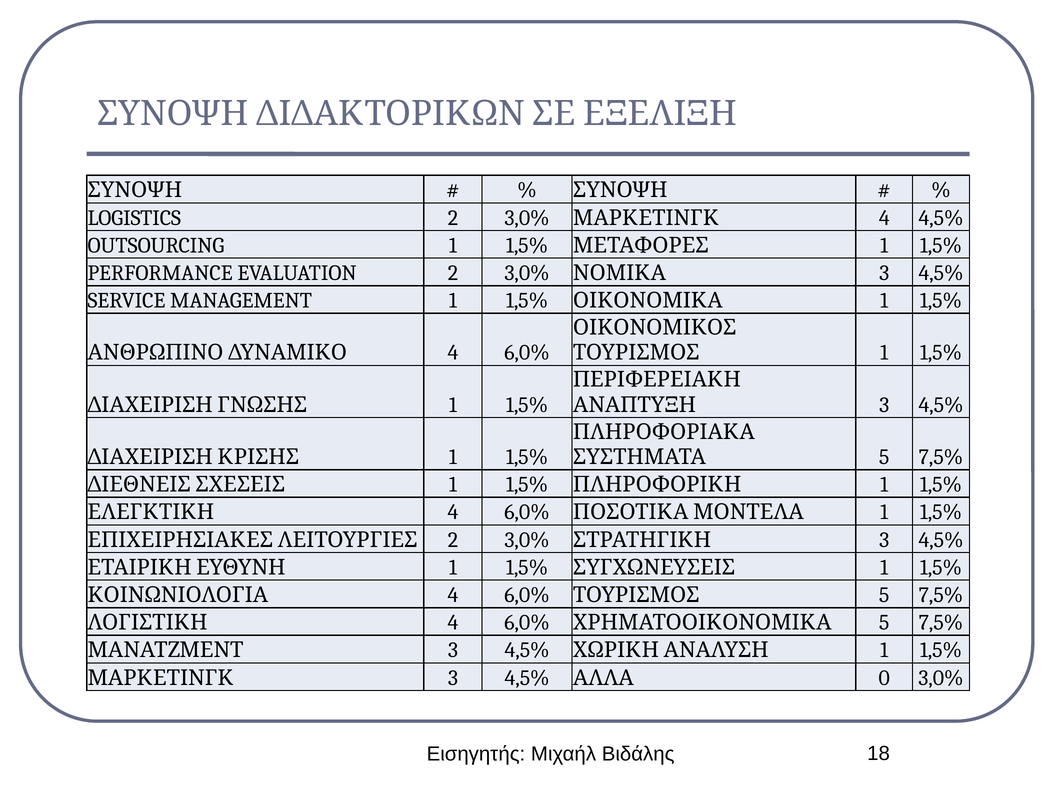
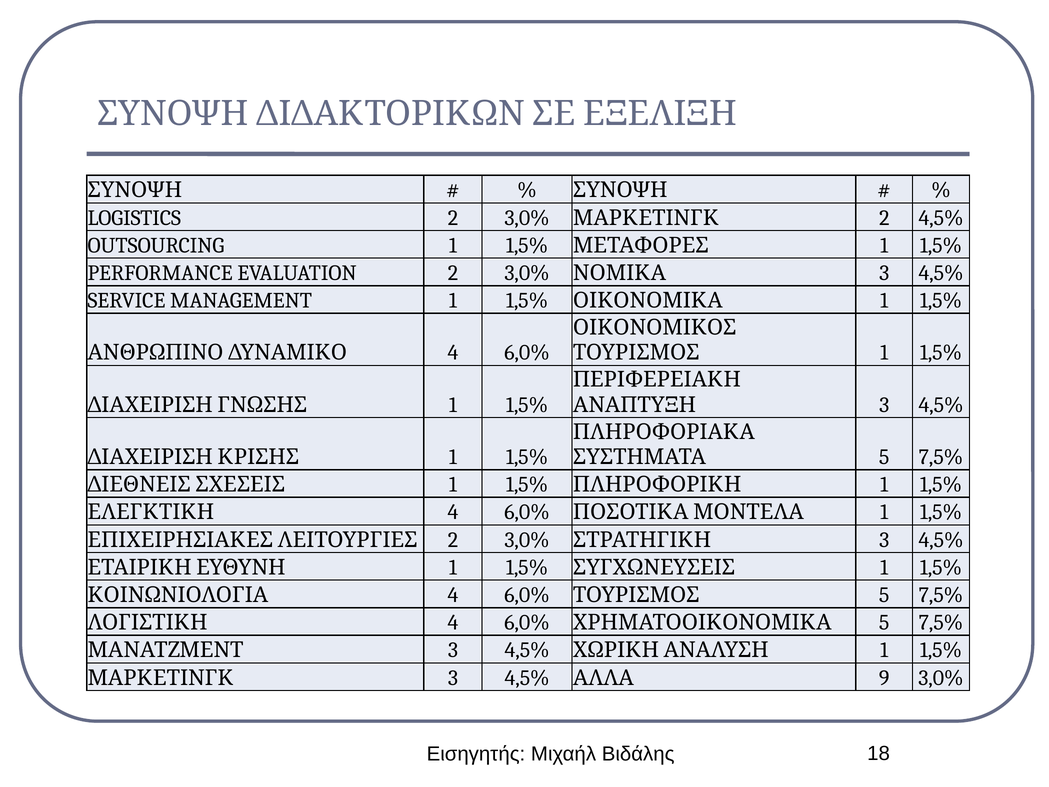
4: 4 -> 2 (884, 218)
0: 0 -> 9 (884, 678)
